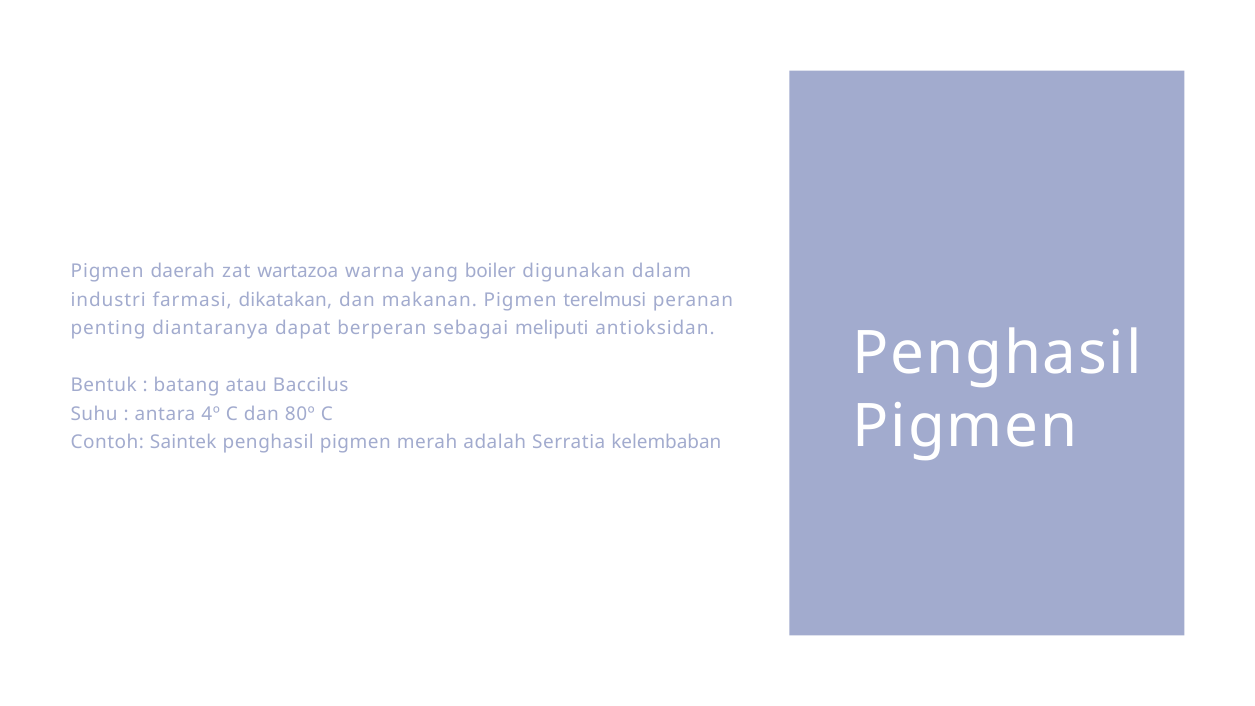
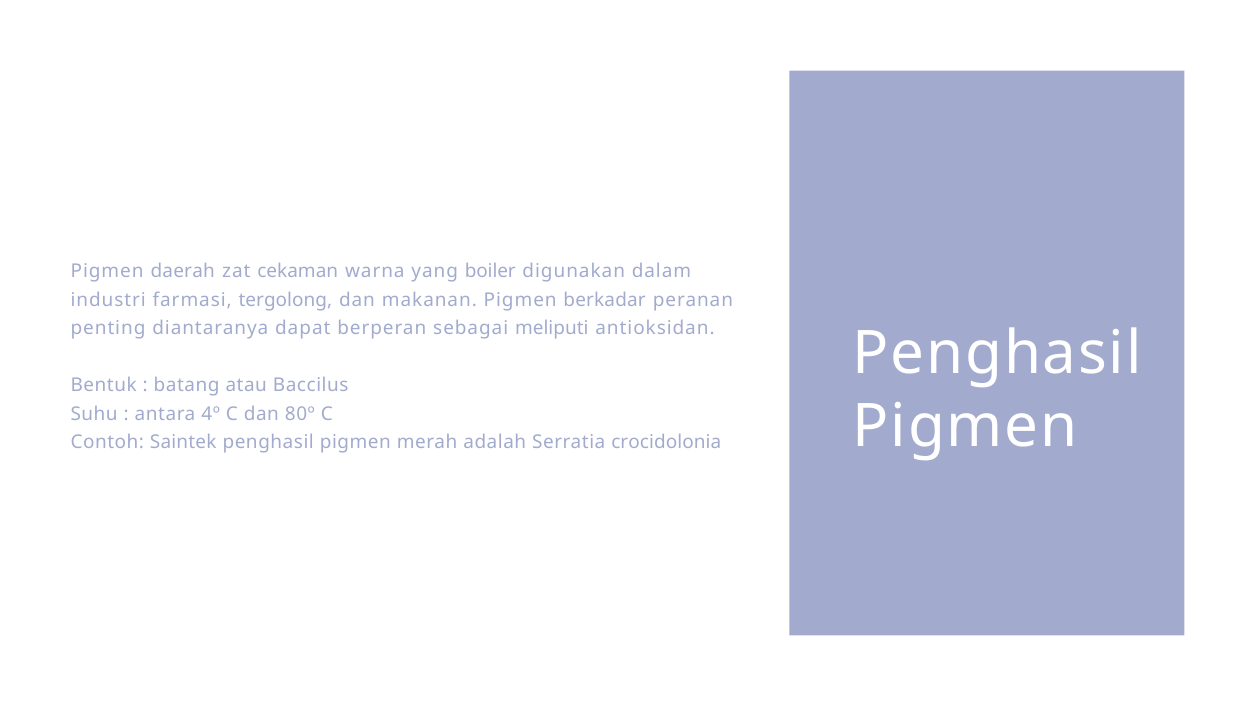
wartazoa: wartazoa -> cekaman (298, 271)
dikatakan: dikatakan -> tergolong (285, 300)
terelmusi: terelmusi -> berkadar (605, 300)
kelembaban: kelembaban -> crocidolonia (666, 442)
